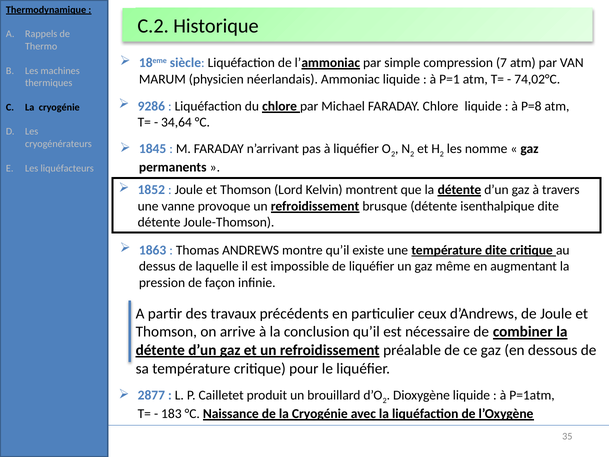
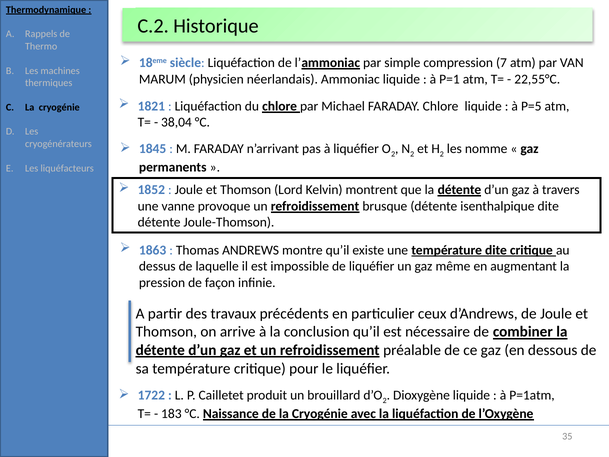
74,02°C: 74,02°C -> 22,55°C (537, 79)
9286: 9286 -> 1821 (151, 106)
P=8: P=8 -> P=5 (531, 106)
34,64: 34,64 -> 38,04 (176, 122)
2877: 2877 -> 1722 (151, 395)
